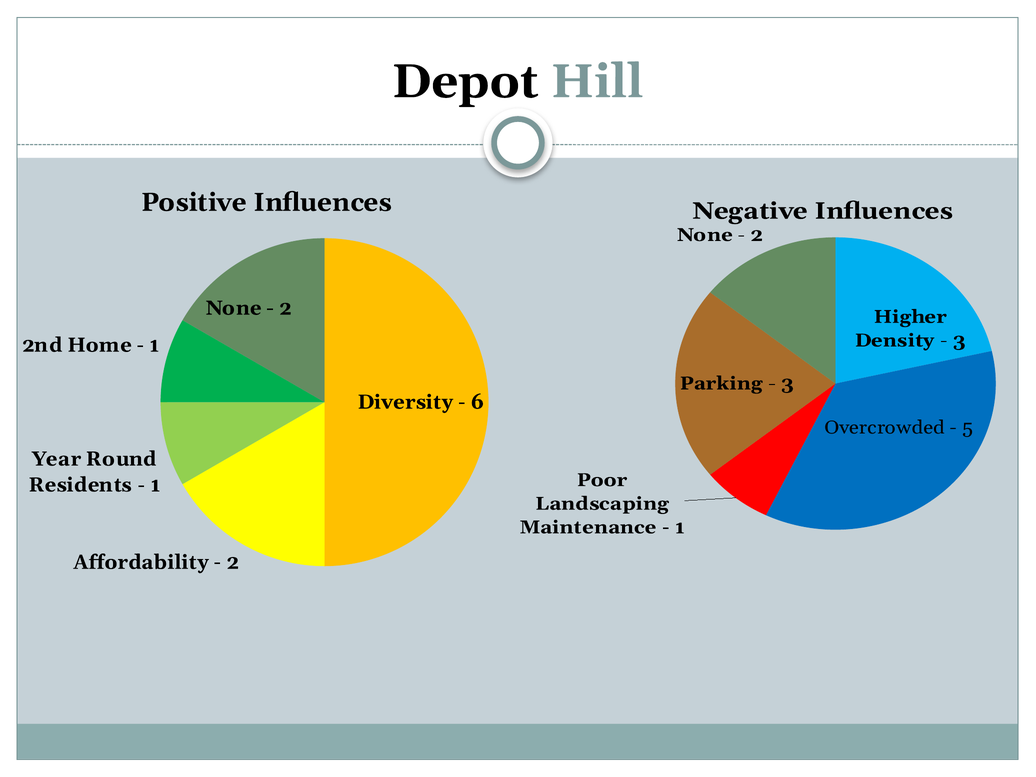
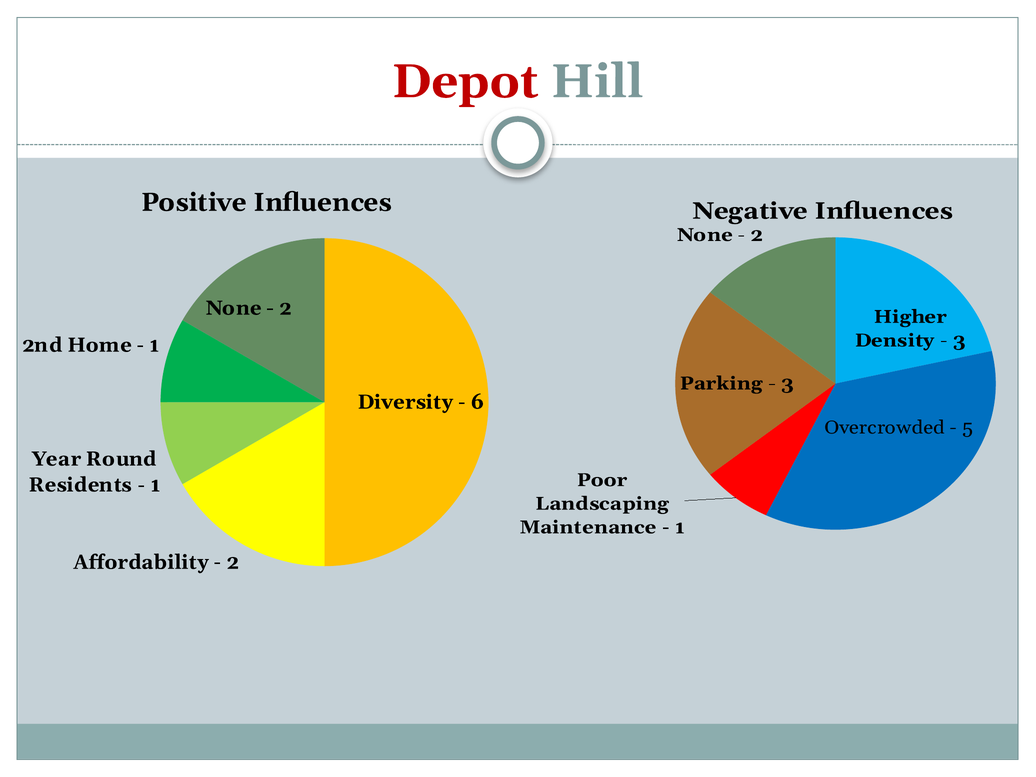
Depot colour: black -> red (465, 82)
